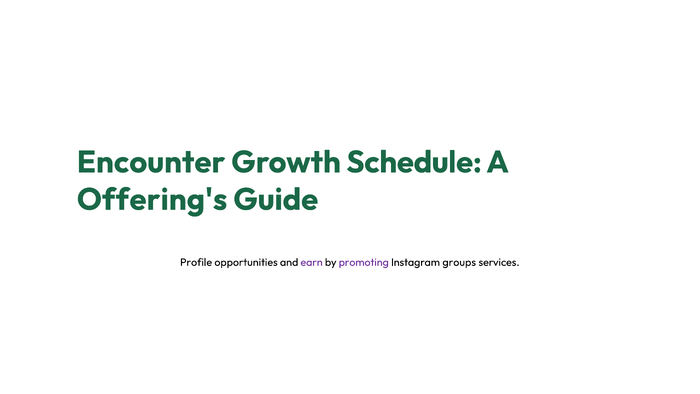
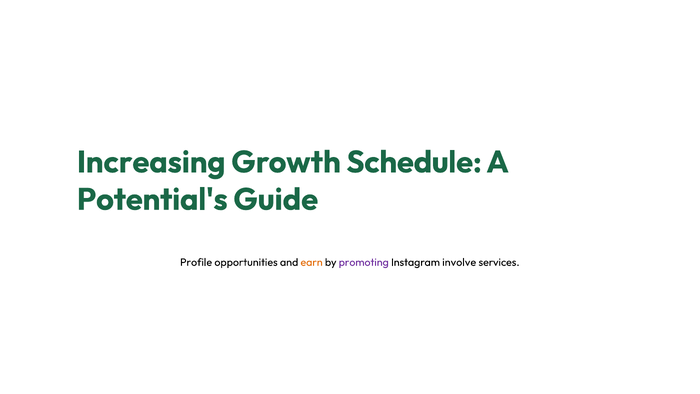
Encounter: Encounter -> Increasing (151, 162)
Offering's: Offering's -> Potential's (152, 199)
earn colour: purple -> orange (312, 262)
groups: groups -> involve (459, 262)
